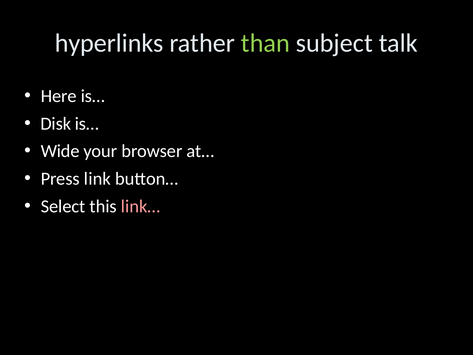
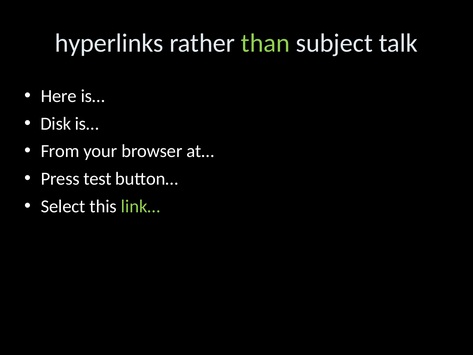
Wide: Wide -> From (60, 151)
link: link -> test (98, 179)
link… colour: pink -> light green (141, 206)
